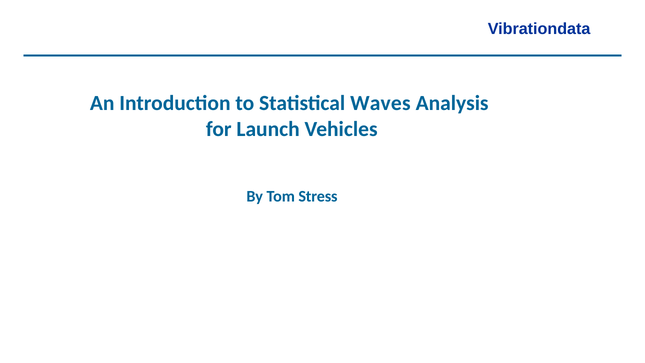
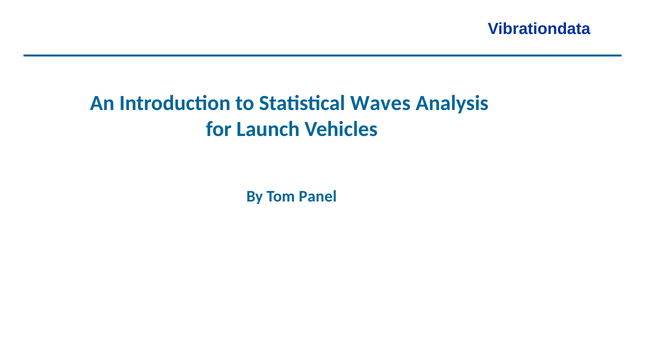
Stress: Stress -> Panel (318, 196)
